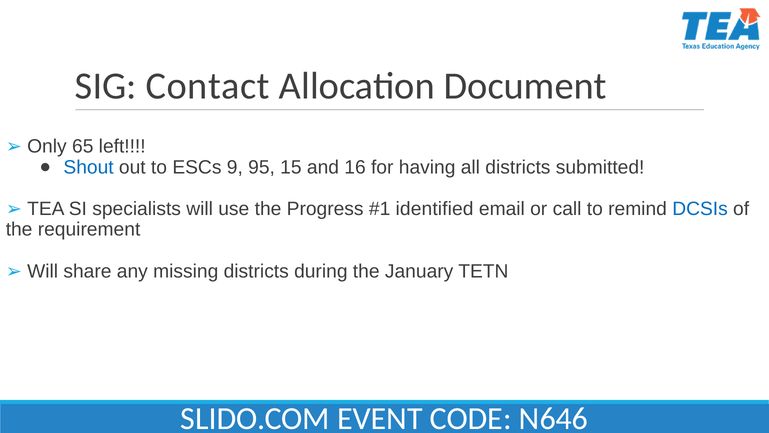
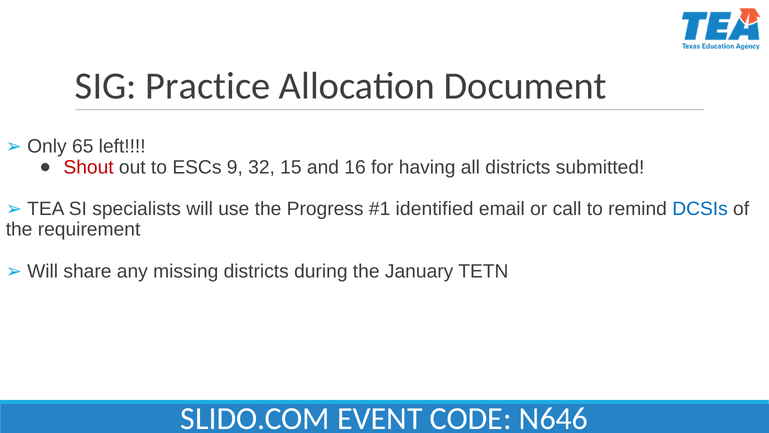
Contact: Contact -> Practice (208, 86)
Shout colour: blue -> red (89, 167)
95: 95 -> 32 (262, 167)
